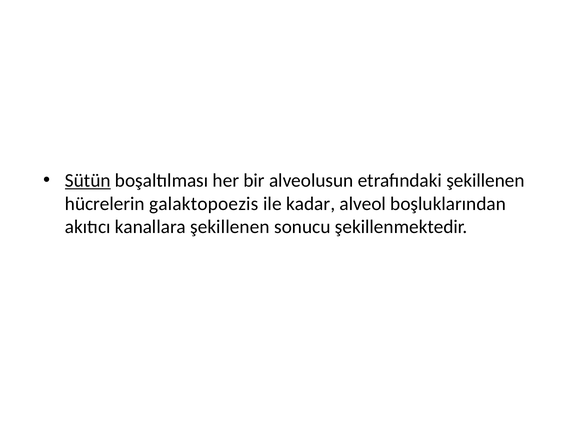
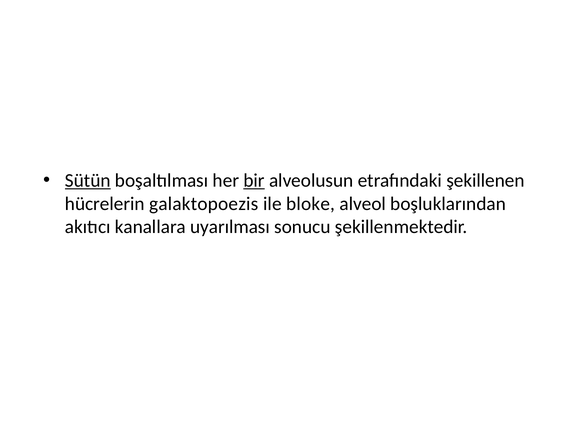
bir underline: none -> present (254, 181)
kadar: kadar -> bloke (311, 204)
kanallara şekillenen: şekillenen -> uyarılması (230, 227)
